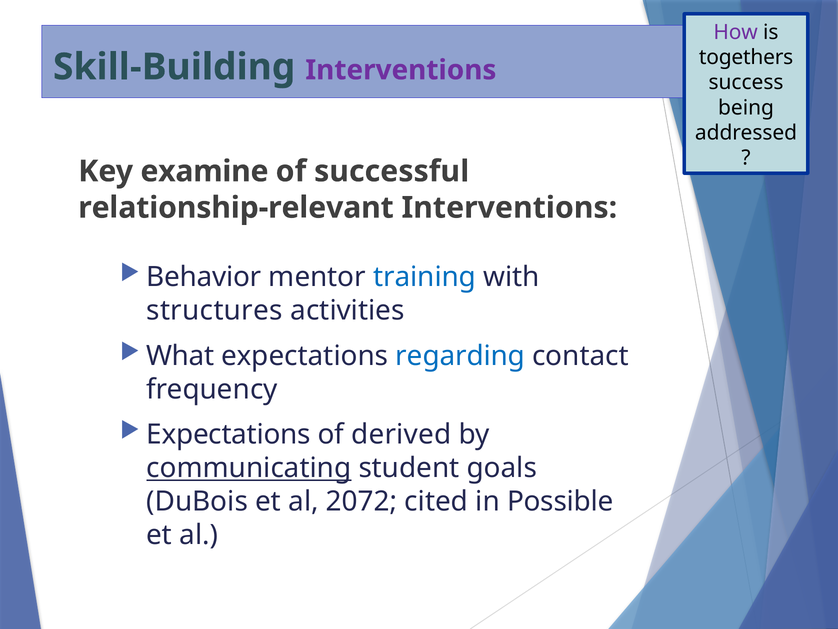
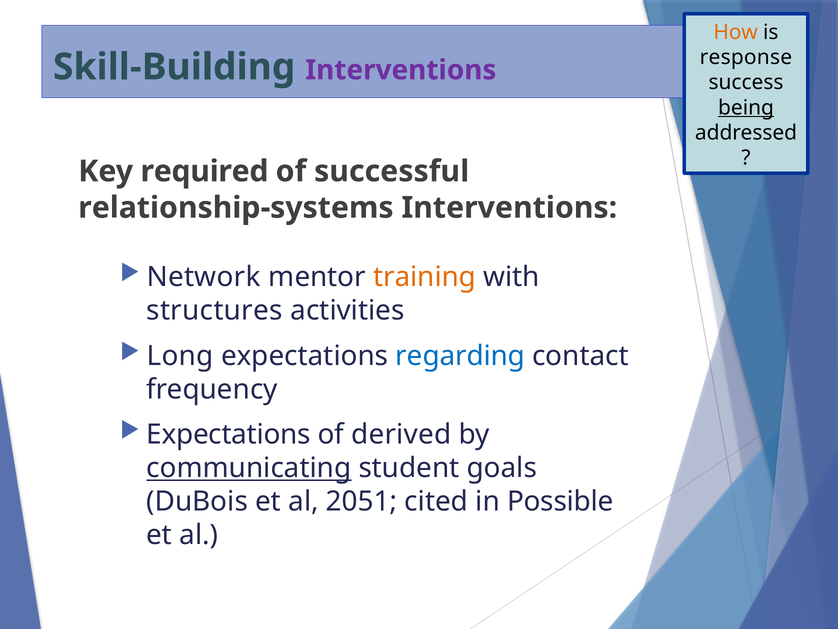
How colour: purple -> orange (736, 32)
togethers: togethers -> response (746, 57)
being underline: none -> present (746, 108)
examine: examine -> required (204, 171)
relationship-relevant: relationship-relevant -> relationship-systems (236, 208)
Behavior: Behavior -> Network (204, 277)
training colour: blue -> orange (425, 277)
What: What -> Long (180, 356)
2072: 2072 -> 2051 (362, 501)
